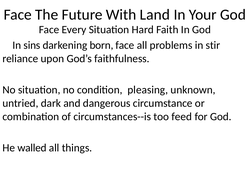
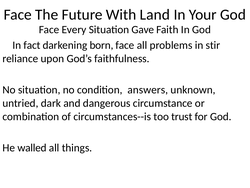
Hard: Hard -> Gave (143, 30)
sins: sins -> fact (32, 45)
pleasing: pleasing -> answers (148, 90)
feed: feed -> trust (182, 116)
